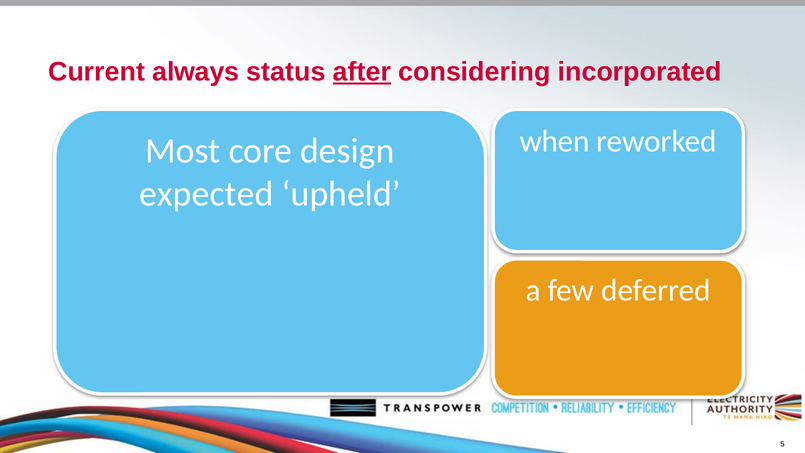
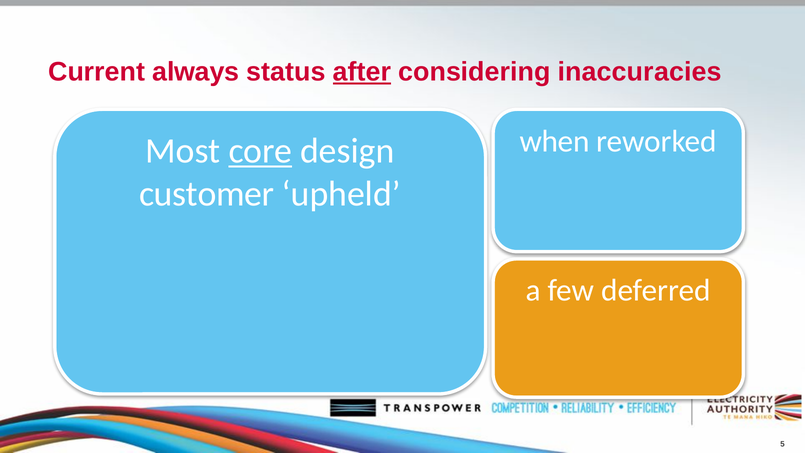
incorporated: incorporated -> inaccuracies (640, 72)
core underline: none -> present (260, 151)
expected: expected -> customer (207, 194)
